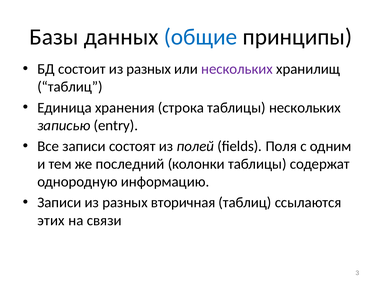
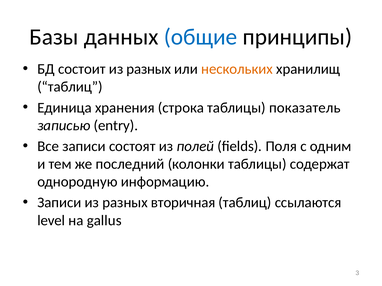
нескольких colour: purple -> orange (237, 69)
таблицы нескольких: нескольких -> показатель (305, 108)
этих: этих -> level (51, 221)
связи: связи -> gallus (104, 221)
